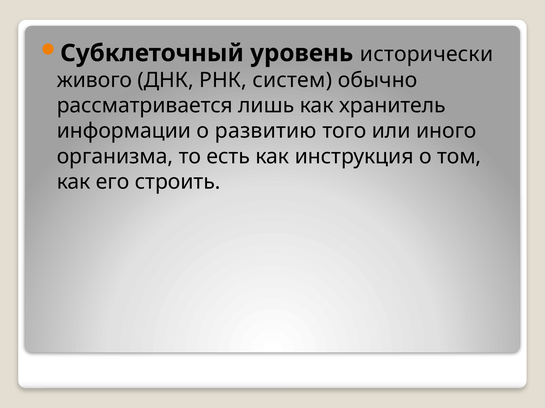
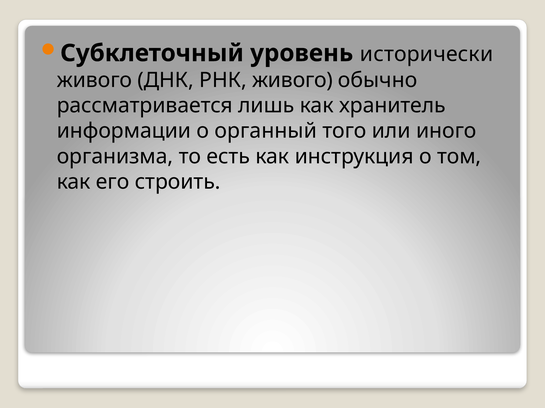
РНК систем: систем -> живого (292, 80)
развитию: развитию -> органный (266, 131)
